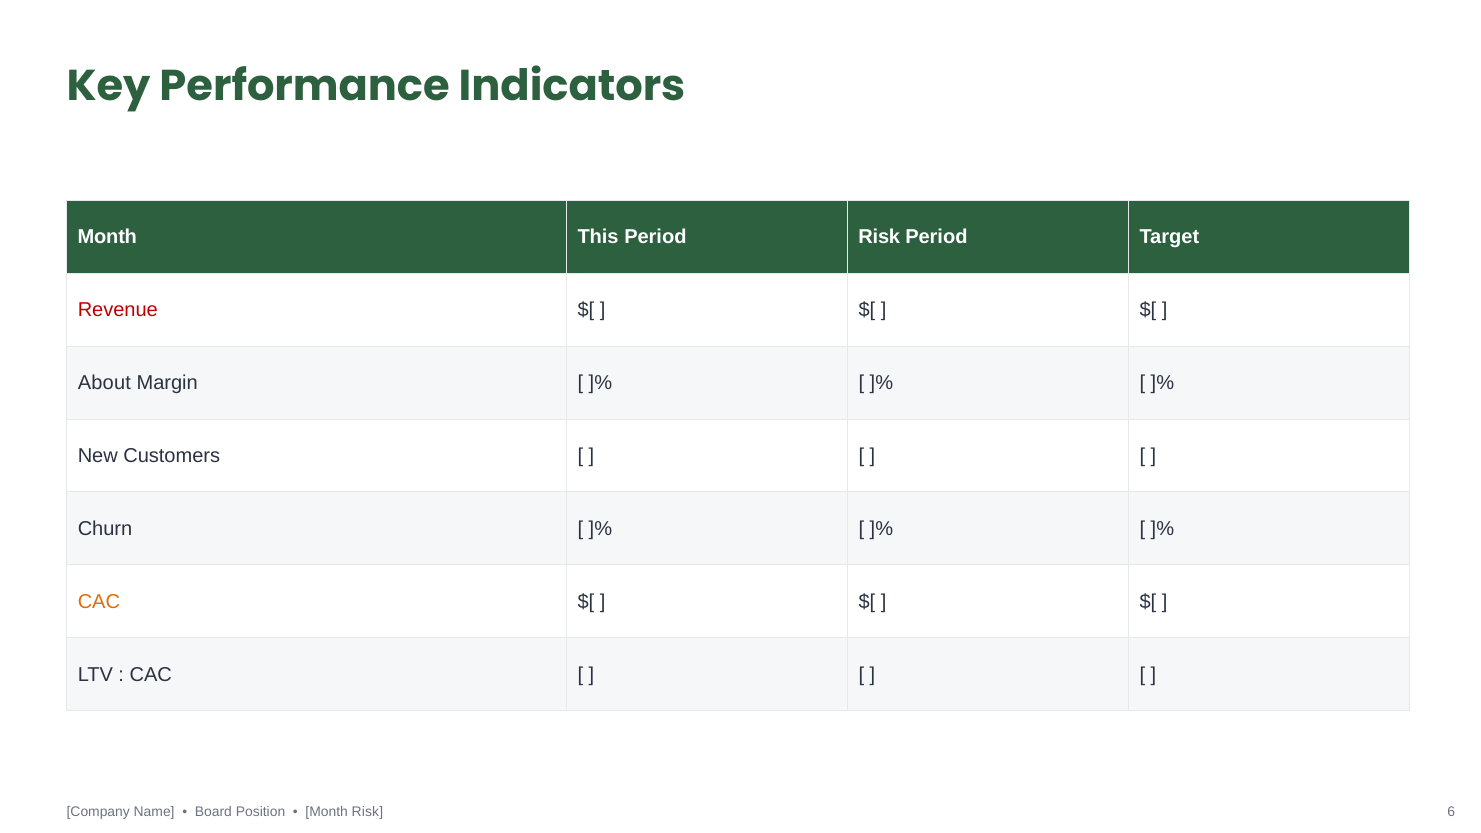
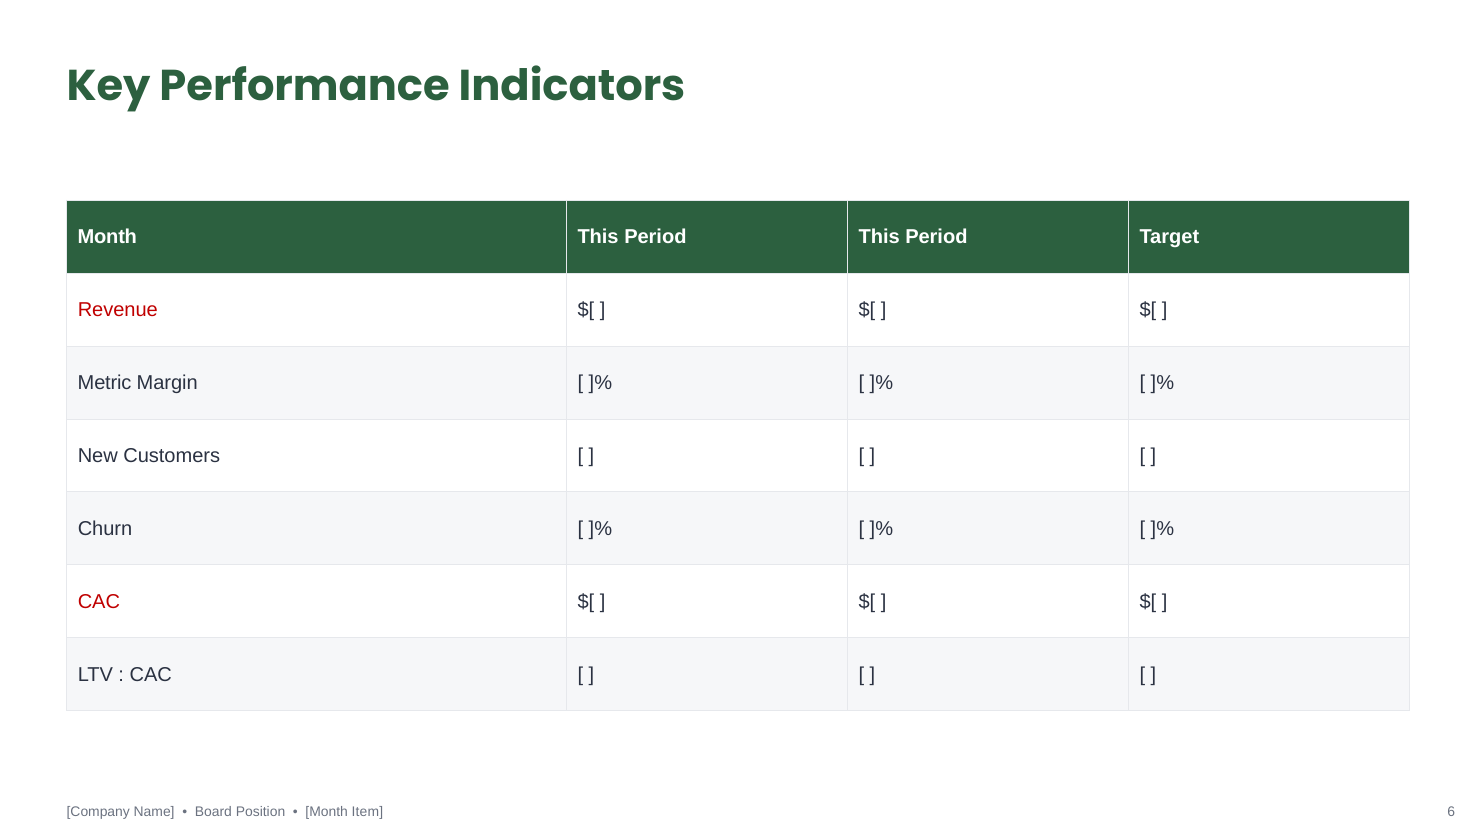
Period Risk: Risk -> This (879, 237)
About: About -> Metric (105, 383)
CAC colour: orange -> red (99, 602)
Month Risk: Risk -> Item (367, 812)
